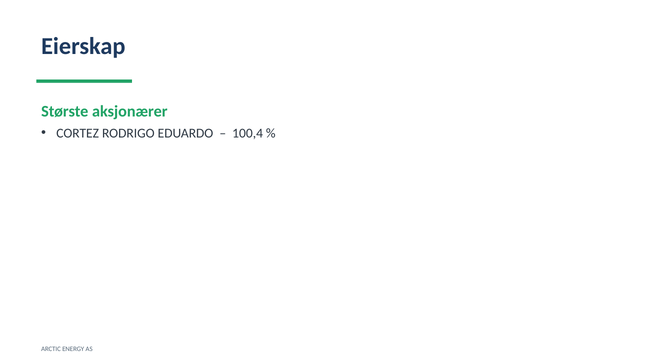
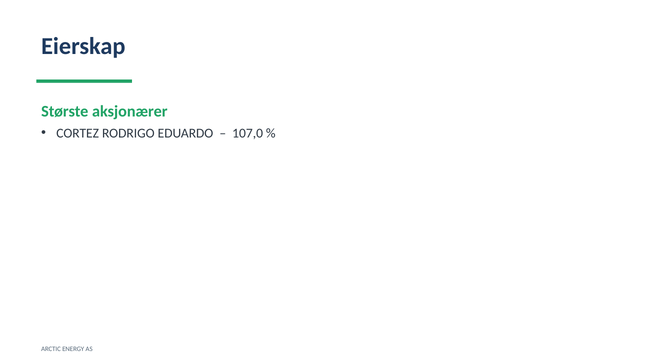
100,4: 100,4 -> 107,0 (248, 133)
